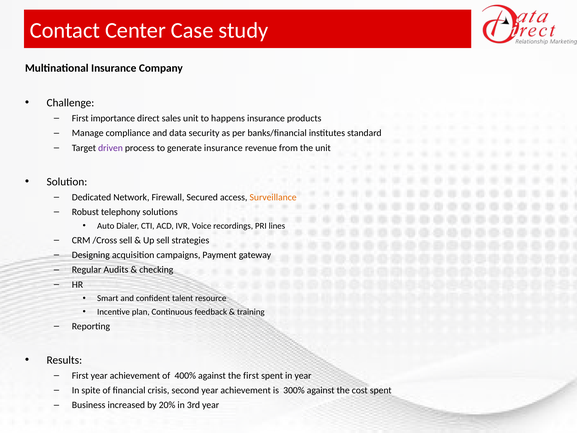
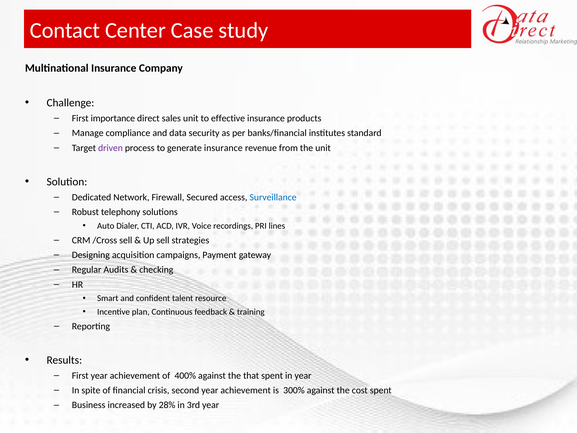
happens: happens -> effective (228, 118)
Surveillance colour: orange -> blue (273, 197)
the first: first -> that (251, 375)
20%: 20% -> 28% (167, 405)
